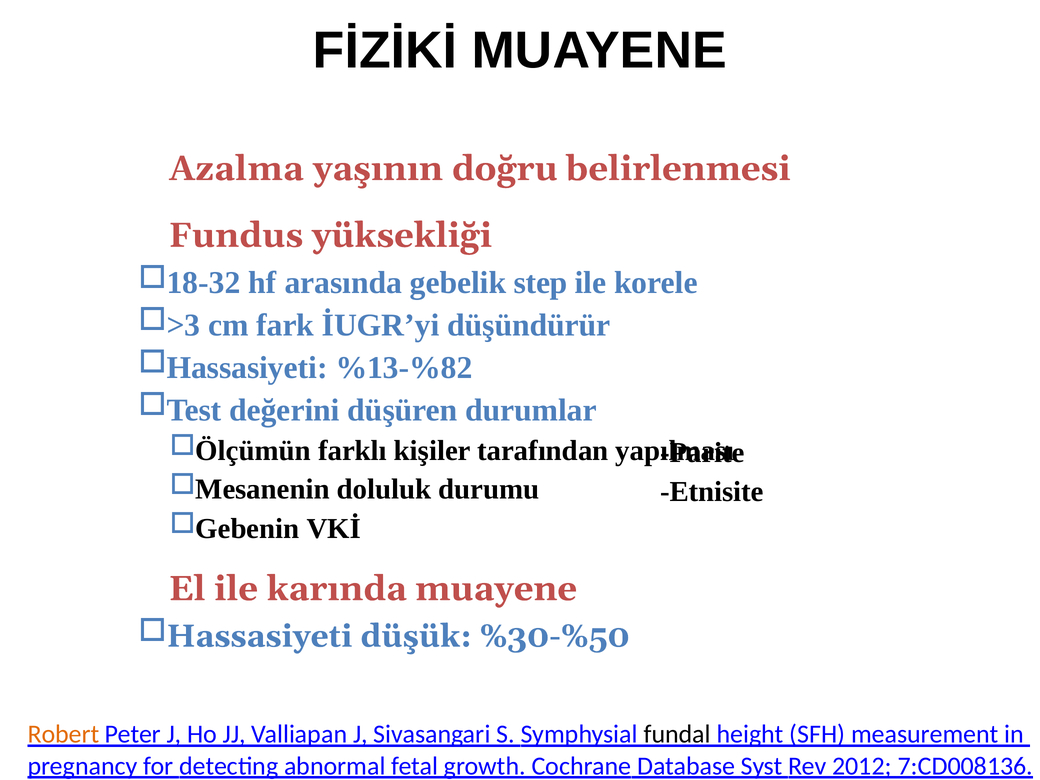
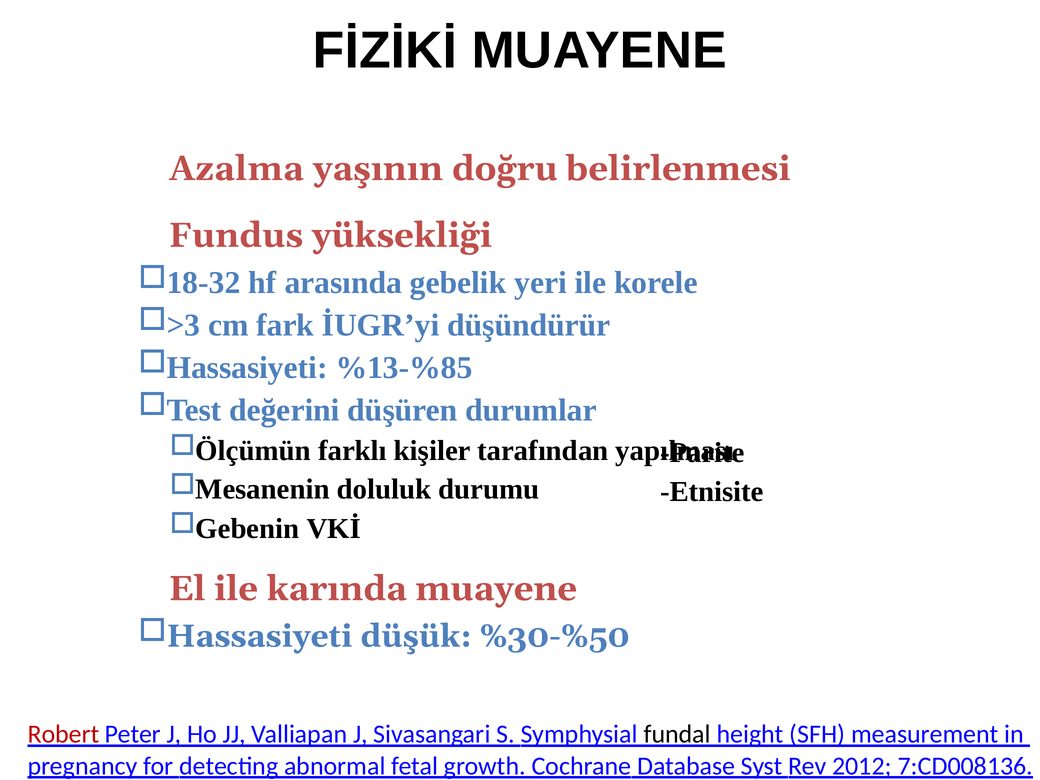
step: step -> yeri (541, 283)
%13-%82: %13-%82 -> %13-%85 (404, 368)
Robert colour: orange -> red (63, 734)
